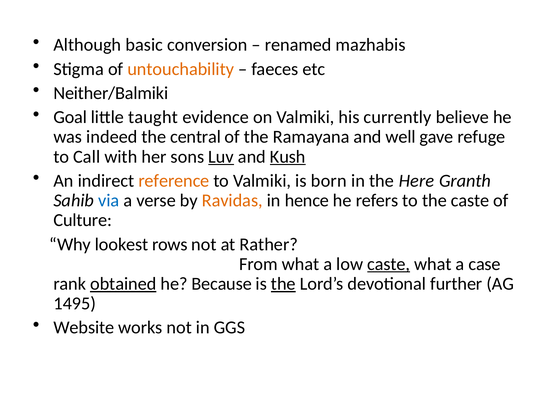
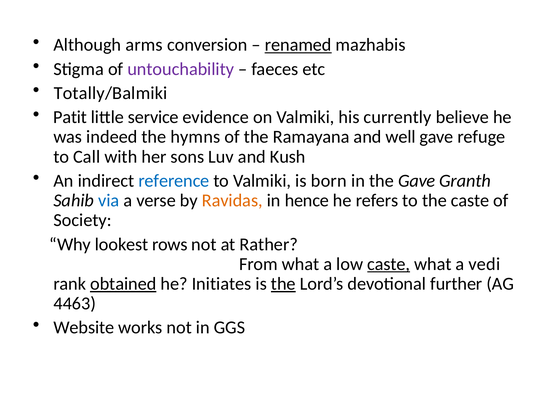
basic: basic -> arms (144, 45)
renamed underline: none -> present (298, 45)
untouchability colour: orange -> purple (181, 69)
Neither/Balmiki: Neither/Balmiki -> Totally/Balmiki (111, 93)
Goal: Goal -> Patit (70, 117)
taught: taught -> service (153, 117)
central: central -> hymns (195, 137)
Luv underline: present -> none (221, 157)
Kush underline: present -> none (288, 157)
reference colour: orange -> blue (174, 181)
the Here: Here -> Gave (417, 181)
Culture: Culture -> Society (83, 220)
case: case -> vedi (484, 264)
Because: Because -> Initiates (222, 284)
1495: 1495 -> 4463 (75, 303)
